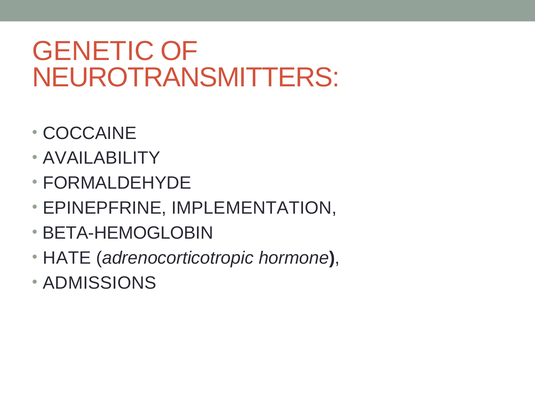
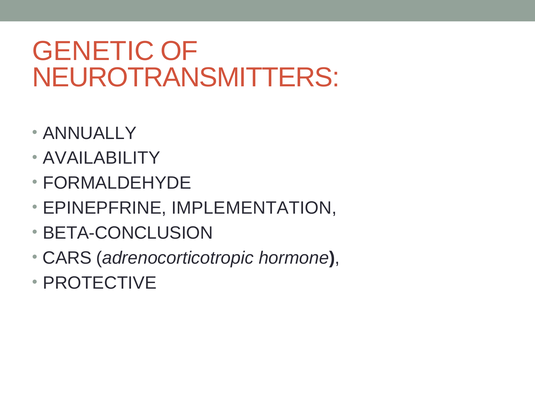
COCCAINE: COCCAINE -> ANNUALLY (90, 133)
BETA-HEMOGLOBIN: BETA-HEMOGLOBIN -> BETA-CONCLUSION (128, 233)
HATE: HATE -> CARS (67, 258)
ADMISSIONS: ADMISSIONS -> PROTECTIVE (100, 283)
